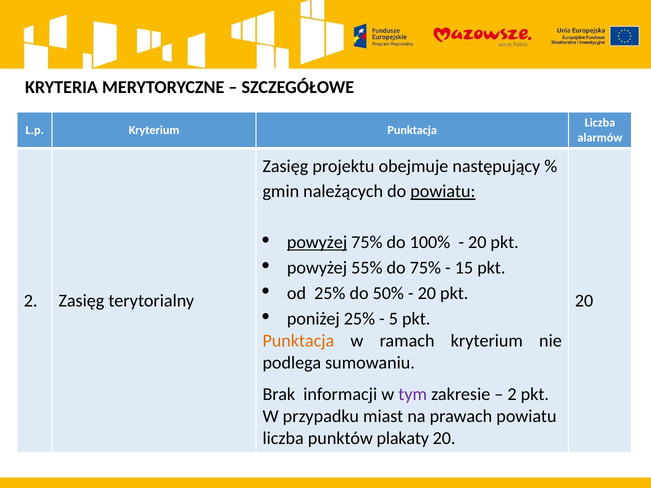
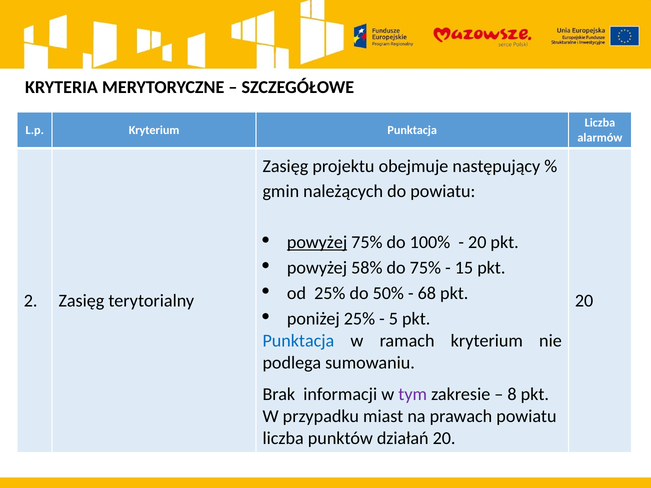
powiatu underline: present -> none (443, 192)
55%: 55% -> 58% (367, 268)
20: 20 -> 68 (427, 293)
Punktacja colour: orange -> blue (298, 341)
2: 2 -> 8 (512, 394)
plakaty: plakaty -> działań (403, 439)
